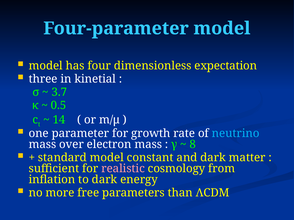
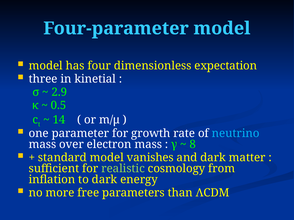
3.7: 3.7 -> 2.9 (59, 92)
constant: constant -> vanishes (150, 158)
realistic colour: pink -> light green (123, 169)
